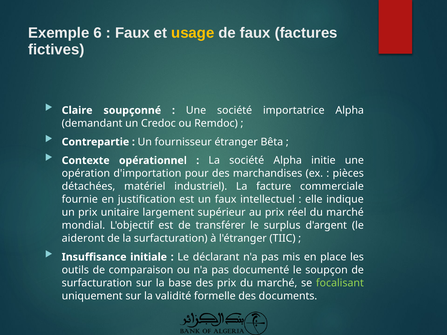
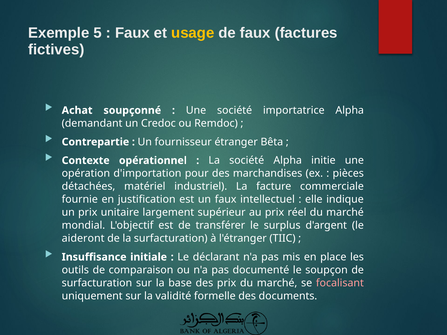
6: 6 -> 5 (98, 33)
Claire: Claire -> Achat (77, 110)
focalisant colour: light green -> pink (340, 283)
